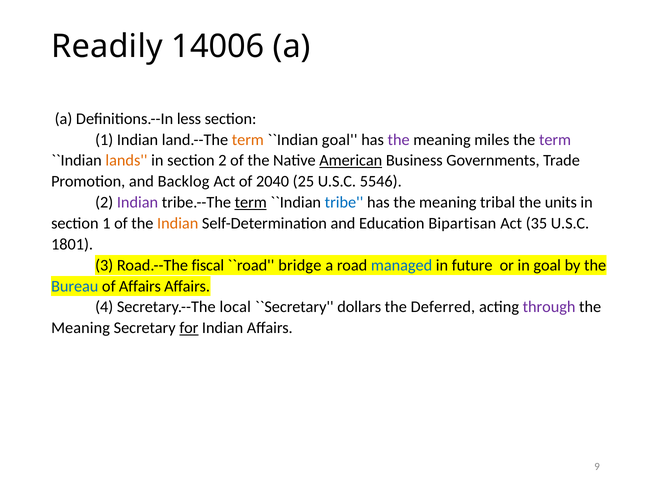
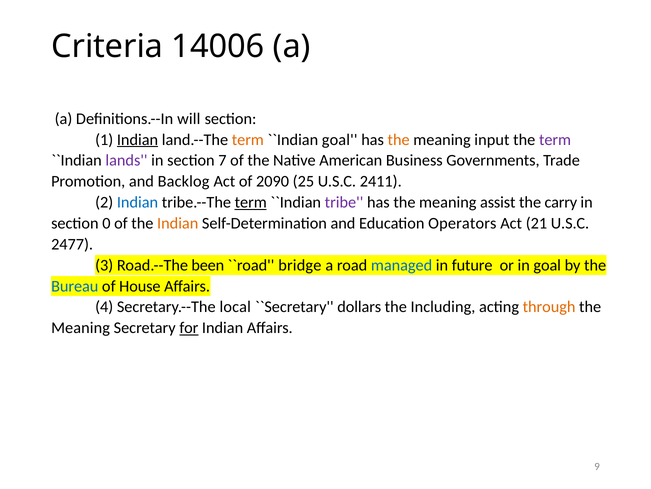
Readily: Readily -> Criteria (107, 47)
less: less -> will (189, 119)
Indian underline: none -> present (138, 139)
the colour: purple -> orange (399, 139)
miles: miles -> input (492, 139)
lands colour: orange -> purple (126, 160)
section 2: 2 -> 7 (222, 160)
American underline: present -> none (351, 160)
2040: 2040 -> 2090 (273, 181)
5546: 5546 -> 2411 (381, 181)
Indian colour: purple -> blue (138, 202)
tribe colour: blue -> purple (344, 202)
tribal: tribal -> assist (498, 202)
units: units -> carry (561, 202)
1: 1 -> 0 (106, 223)
Bipartisan: Bipartisan -> Operators (462, 223)
35: 35 -> 21 (536, 223)
1801: 1801 -> 2477 (72, 244)
fiscal: fiscal -> been (208, 265)
of Affairs: Affairs -> House (140, 286)
Deferred: Deferred -> Including (443, 307)
through colour: purple -> orange (549, 307)
